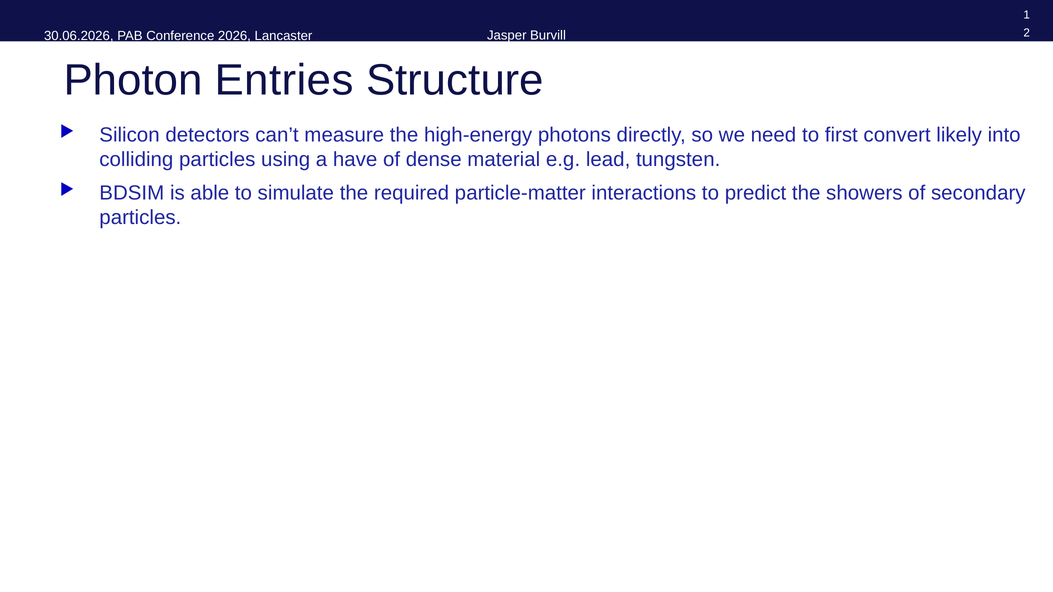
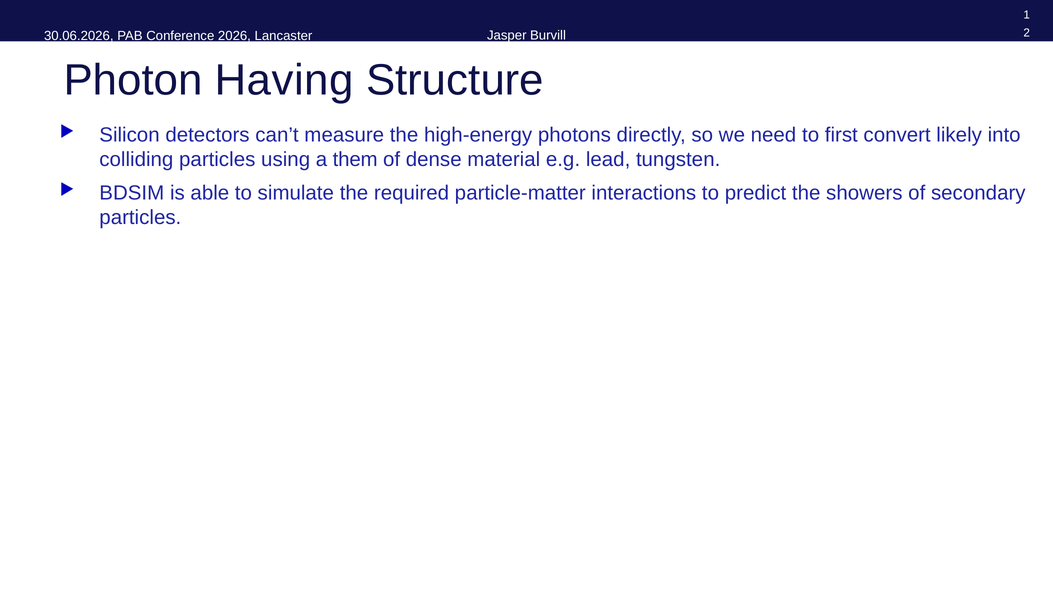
Entries: Entries -> Having (284, 80)
have: have -> them (355, 160)
